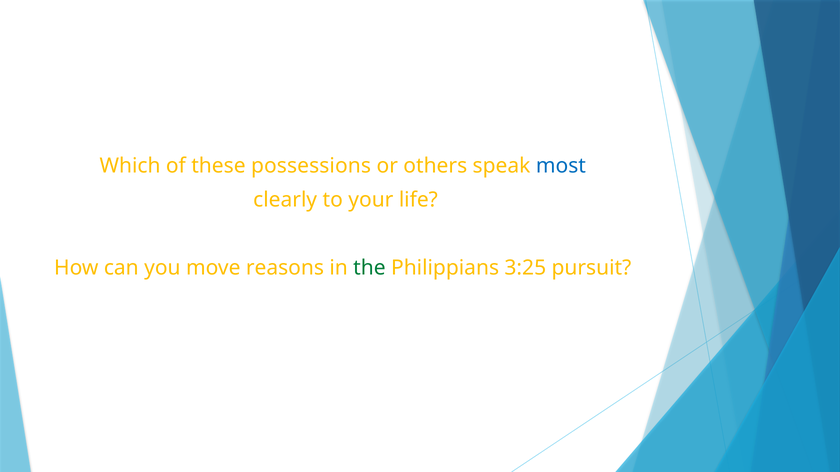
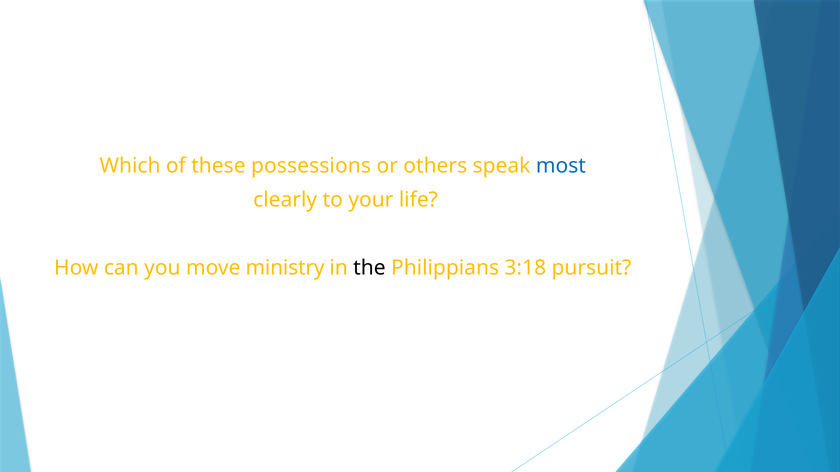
reasons: reasons -> ministry (285, 268)
the colour: green -> black (369, 268)
3:25: 3:25 -> 3:18 (525, 268)
